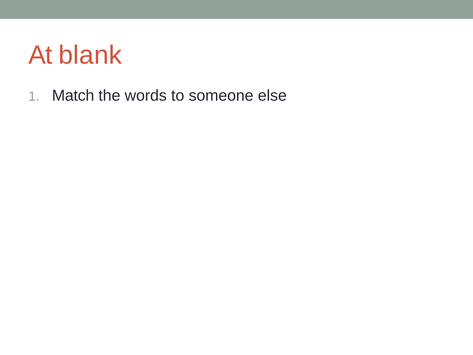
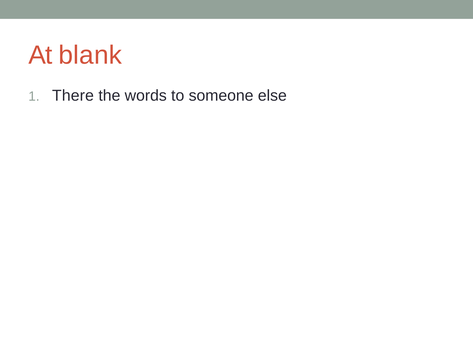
Match: Match -> There (73, 96)
